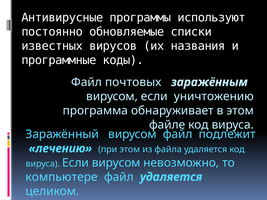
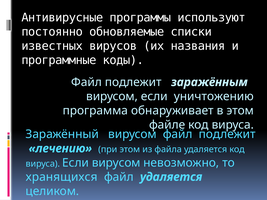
почтовых: почтовых -> подлежит (133, 82)
компьютере: компьютере -> хранящихся (62, 177)
